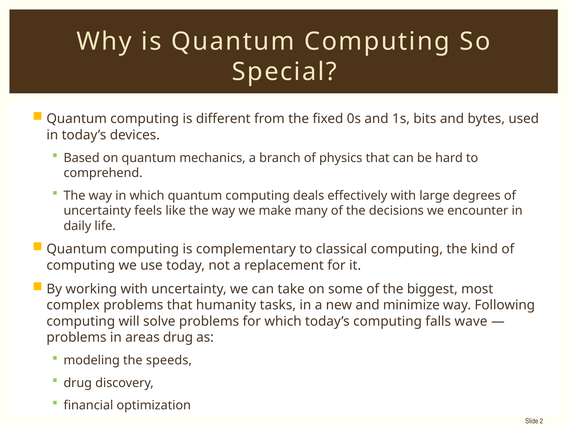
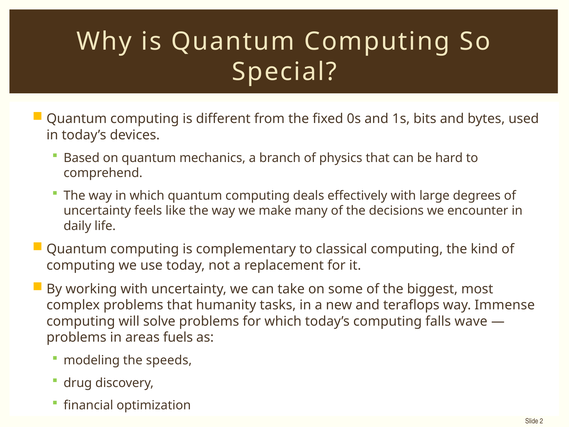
minimize: minimize -> teraflops (411, 305)
Following: Following -> Immense (505, 305)
areas drug: drug -> fuels (178, 337)
